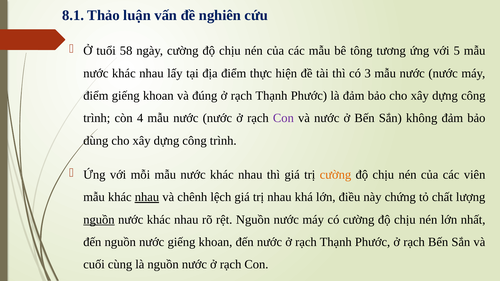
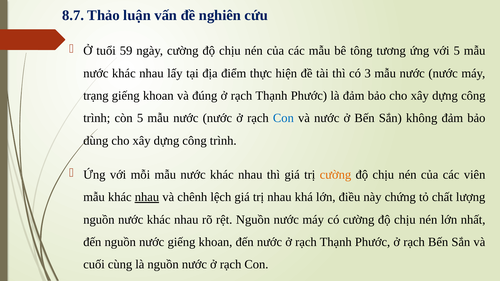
8.1: 8.1 -> 8.7 (73, 15)
58: 58 -> 59 (126, 51)
điểm: điểm -> trạng (96, 96)
còn 4: 4 -> 5 (140, 118)
Con colour: purple -> blue (283, 118)
nguồn underline: present -> none (99, 220)
